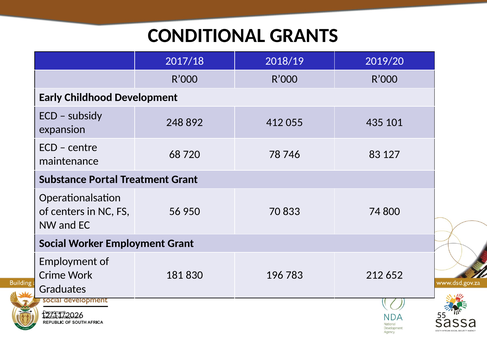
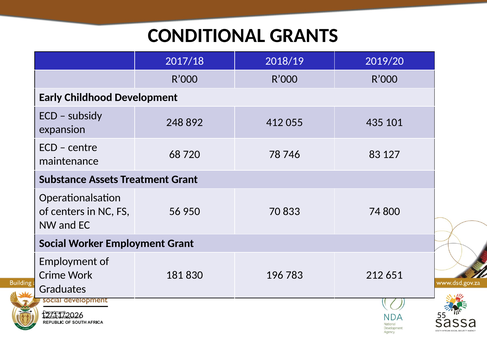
Portal: Portal -> Assets (104, 180)
652: 652 -> 651 (394, 275)
